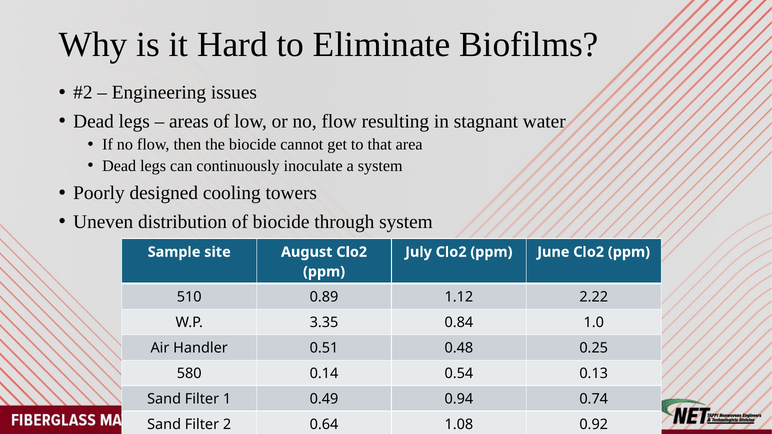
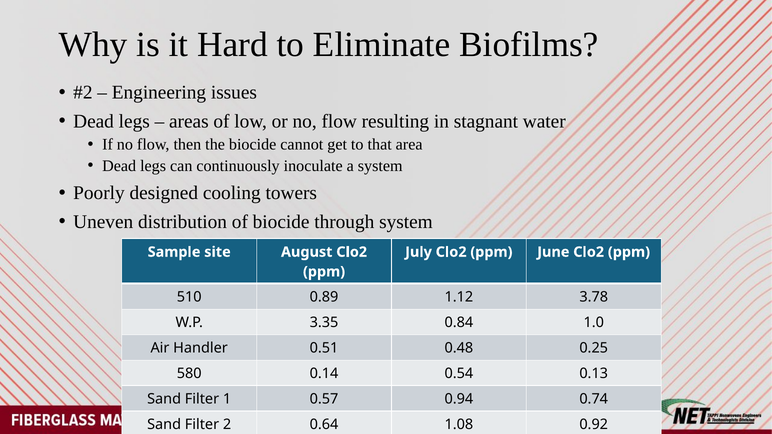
2.22: 2.22 -> 3.78 (594, 297)
0.49: 0.49 -> 0.57 (324, 399)
